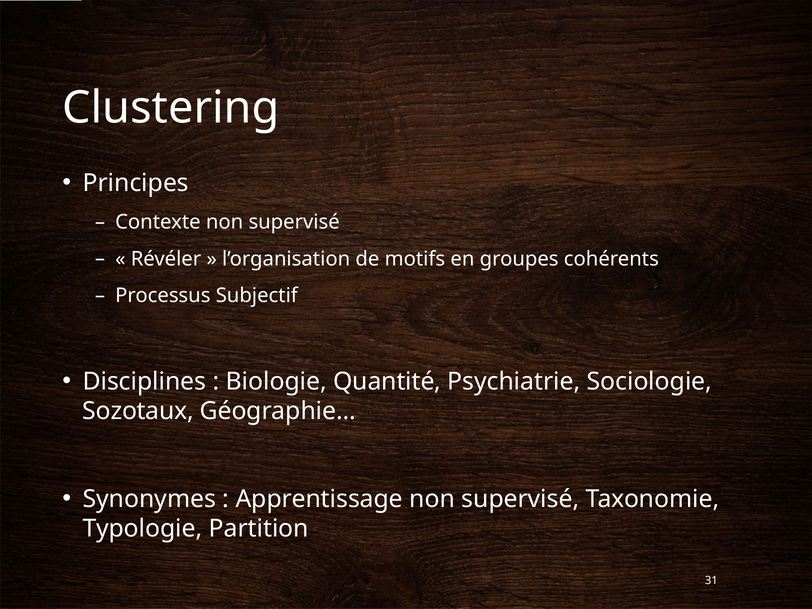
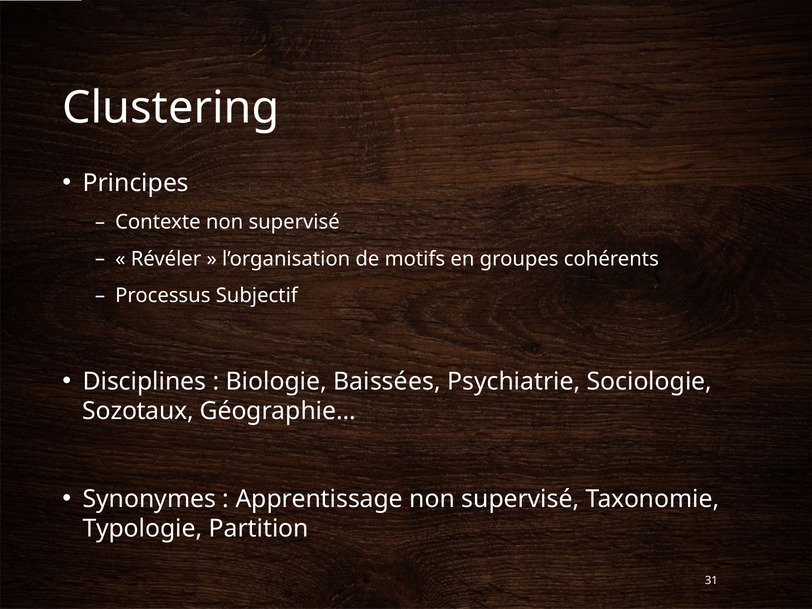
Quantité: Quantité -> Baissées (387, 381)
